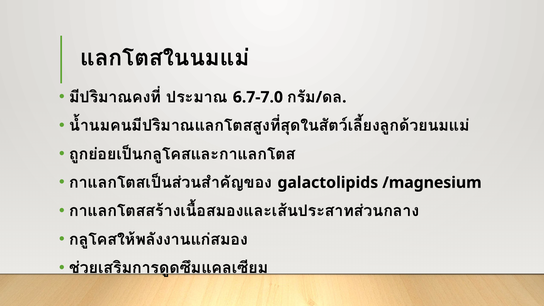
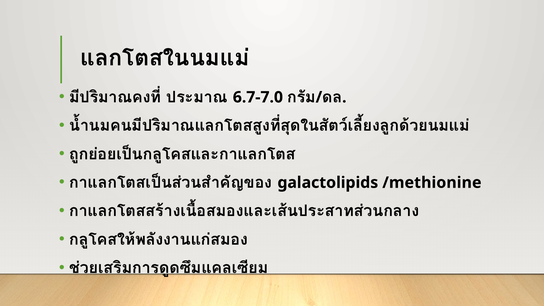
/magnesium: /magnesium -> /methionine (432, 183)
